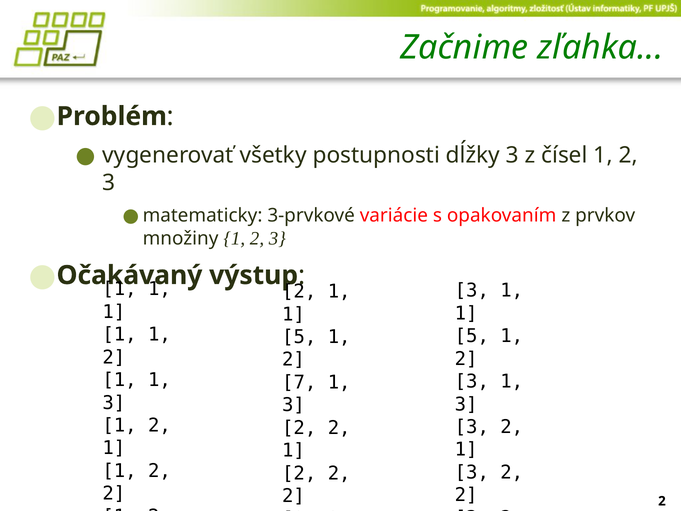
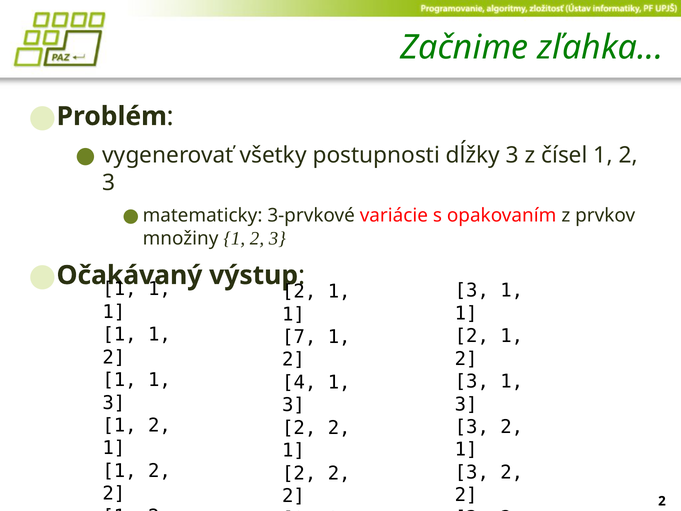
5: 5 -> 2 (472, 336)
5: 5 -> 7 (299, 337)
7: 7 -> 4 (299, 382)
